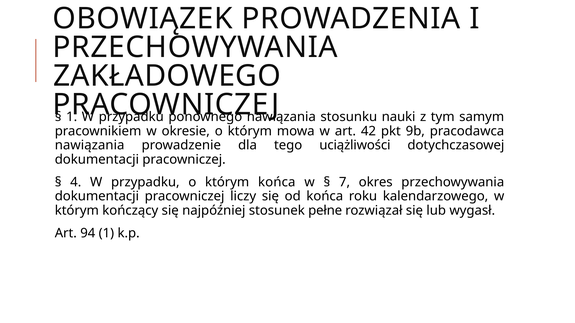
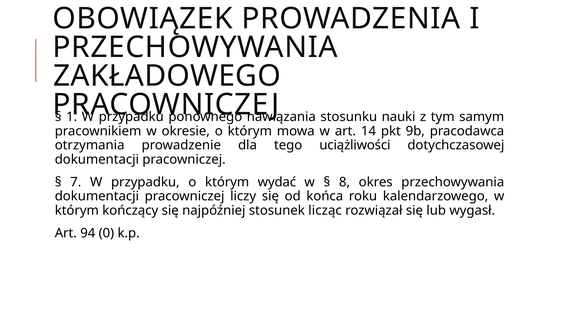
42: 42 -> 14 (368, 131)
nawiązania: nawiązania -> otrzymania (90, 145)
4: 4 -> 7 (76, 182)
którym końca: końca -> wydać (277, 182)
7: 7 -> 8 (345, 182)
pełne: pełne -> licząc (325, 211)
94 1: 1 -> 0 (106, 233)
